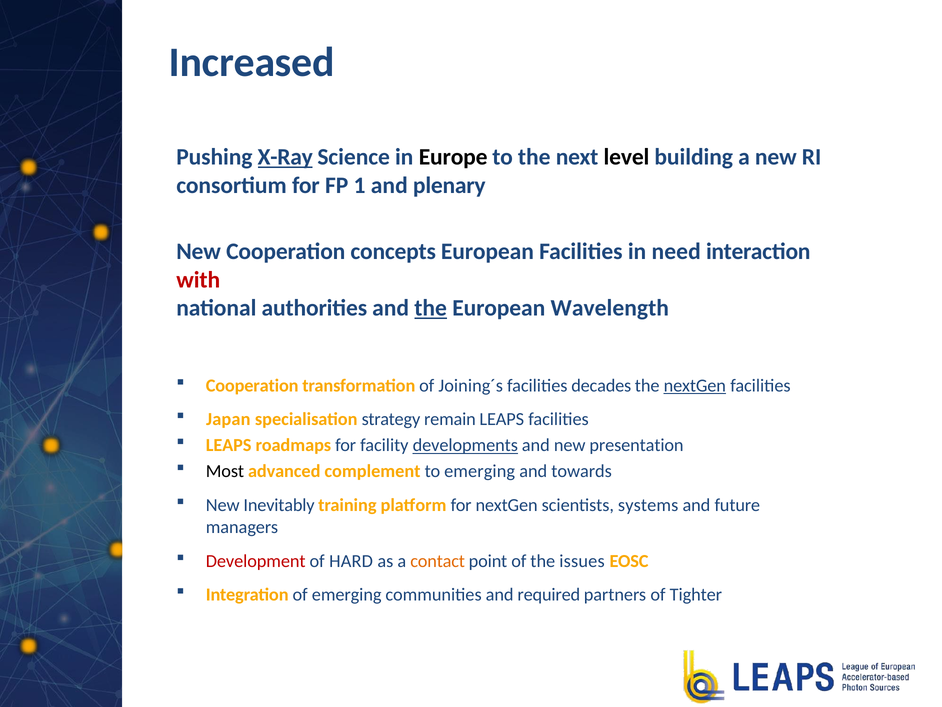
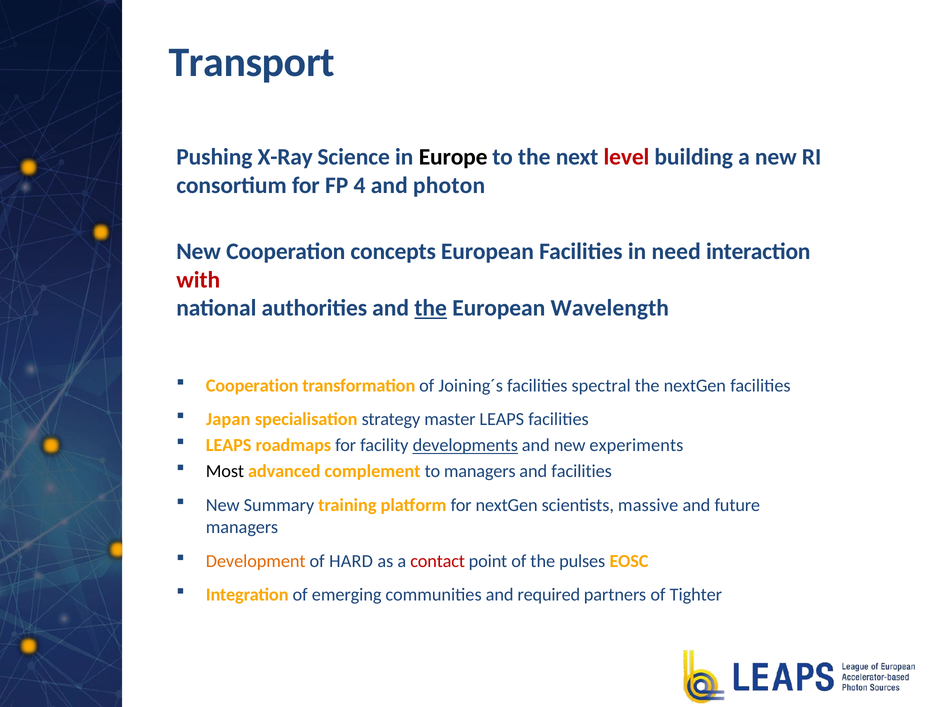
Increased: Increased -> Transport (252, 62)
X-Ray underline: present -> none (285, 157)
level colour: black -> red (626, 157)
1: 1 -> 4 (360, 185)
plenary: plenary -> photon (449, 185)
decades: decades -> spectral (601, 385)
nextGen underline: present -> none (695, 385)
remain: remain -> master (450, 419)
presentation: presentation -> experiments (636, 445)
to emerging: emerging -> managers (480, 471)
and towards: towards -> facilities (582, 471)
Inevitably: Inevitably -> Summary (279, 505)
systems: systems -> massive (648, 505)
Development colour: red -> orange (256, 561)
contact colour: orange -> red (438, 561)
issues: issues -> pulses (582, 561)
